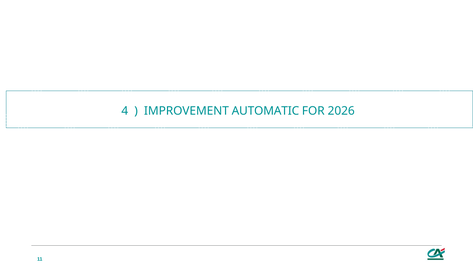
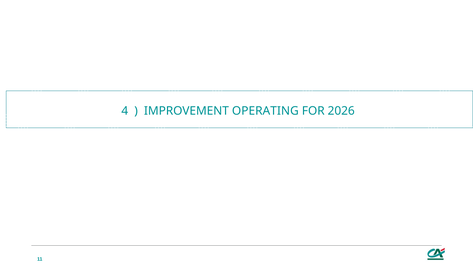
AUTOMATIC: AUTOMATIC -> OPERATING (265, 111)
